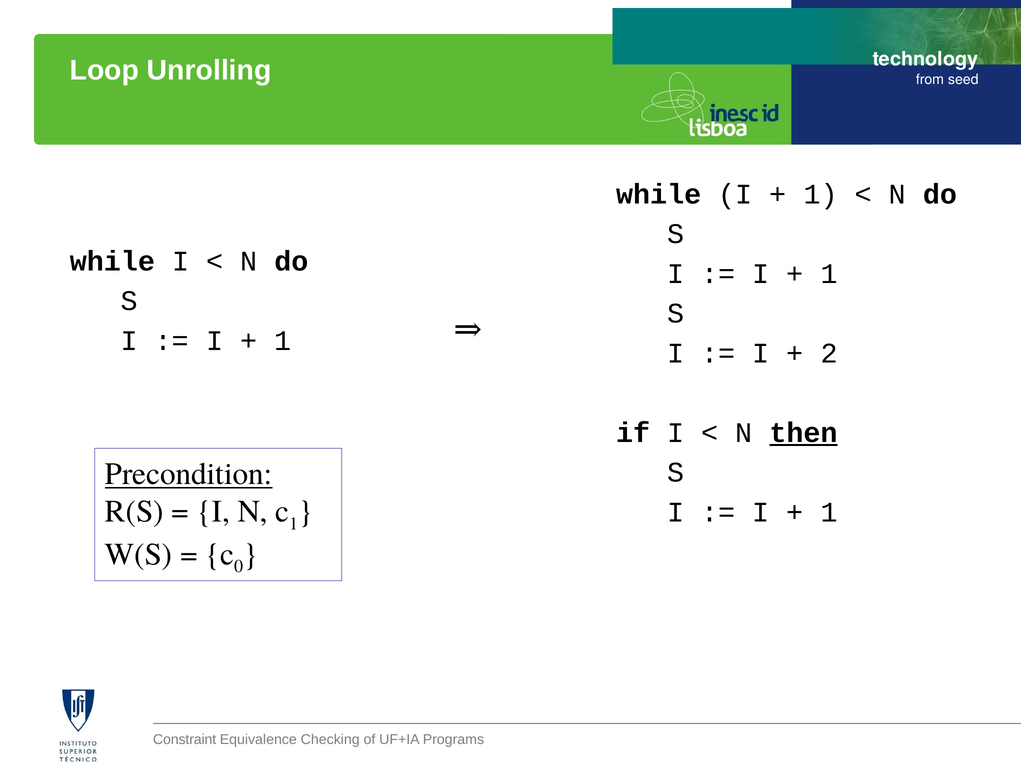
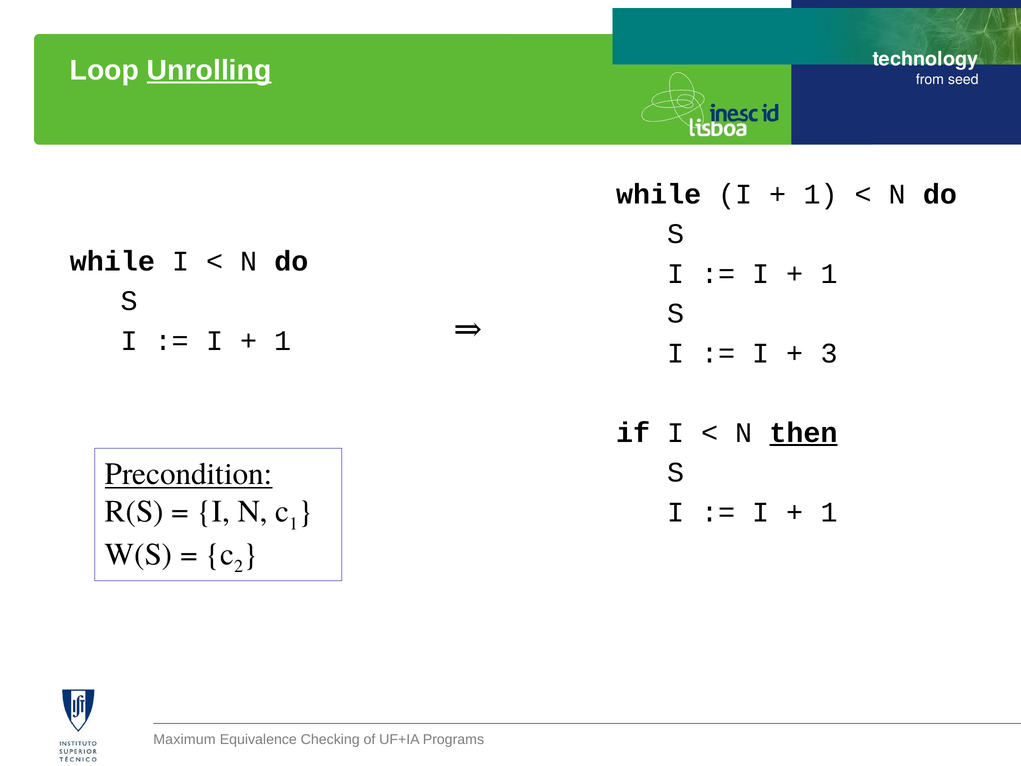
Unrolling underline: none -> present (209, 70)
2: 2 -> 3 (829, 353)
0: 0 -> 2 (239, 566)
Constraint: Constraint -> Maximum (184, 739)
